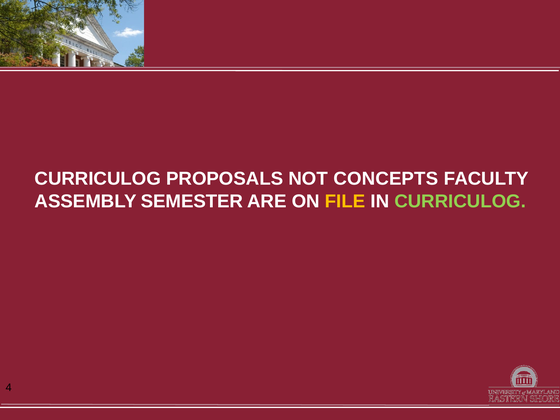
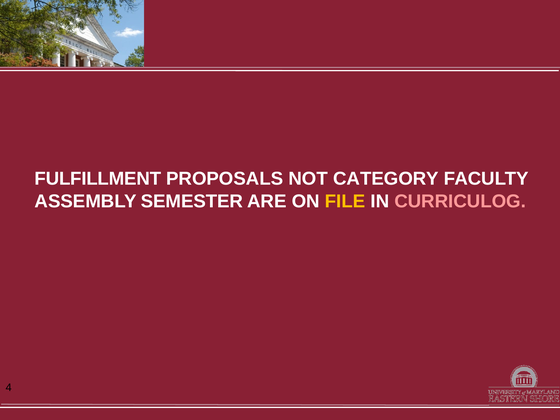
CURRICULOG: CURRICULOG -> FULFILLMENT (98, 179)
CONCEPTS: CONCEPTS -> CATEGORY (386, 179)
CURRICULOG colour: light green -> pink (460, 201)
